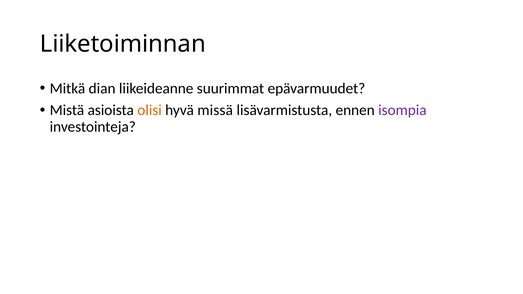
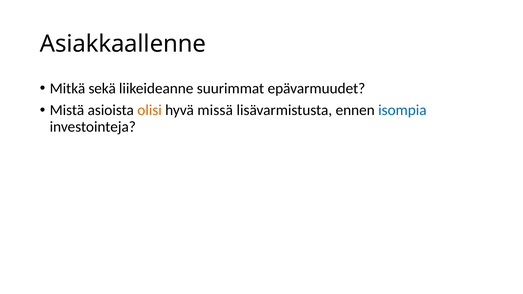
Liiketoiminnan: Liiketoiminnan -> Asiakkaallenne (123, 44)
dian: dian -> sekä (102, 88)
isompia colour: purple -> blue (402, 110)
